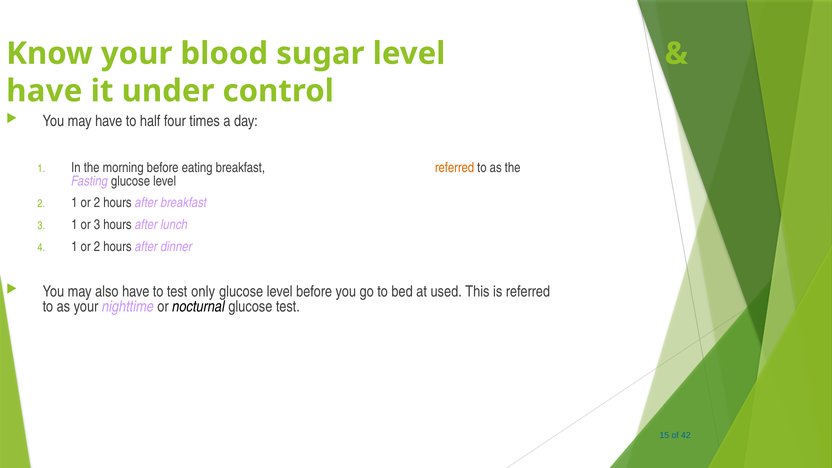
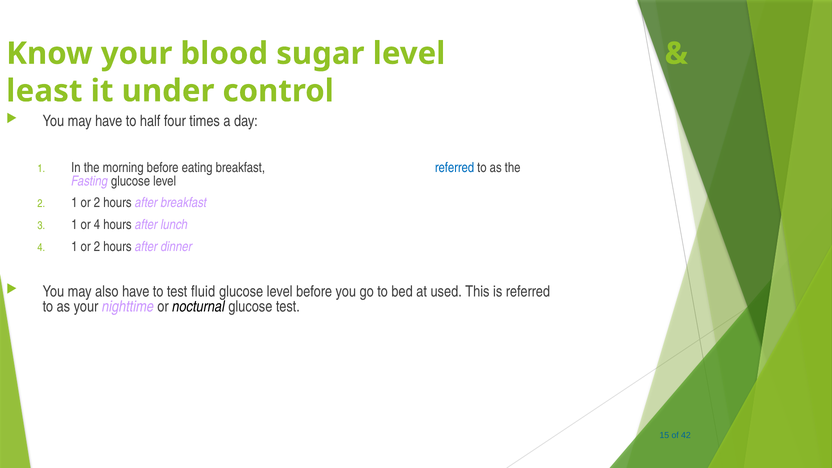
have: have -> least (44, 91)
referred colour: orange -> blue (455, 168)
or 3: 3 -> 4 (97, 225)
only: only -> fluid (203, 292)
